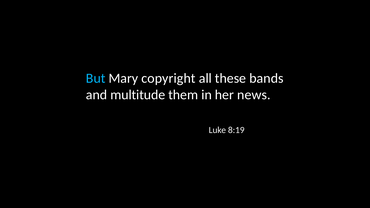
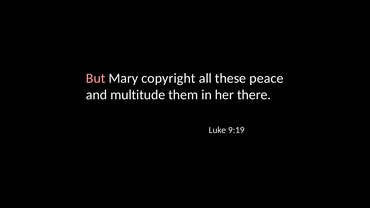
But colour: light blue -> pink (96, 78)
bands: bands -> peace (266, 78)
news: news -> there (254, 95)
8:19: 8:19 -> 9:19 (236, 130)
